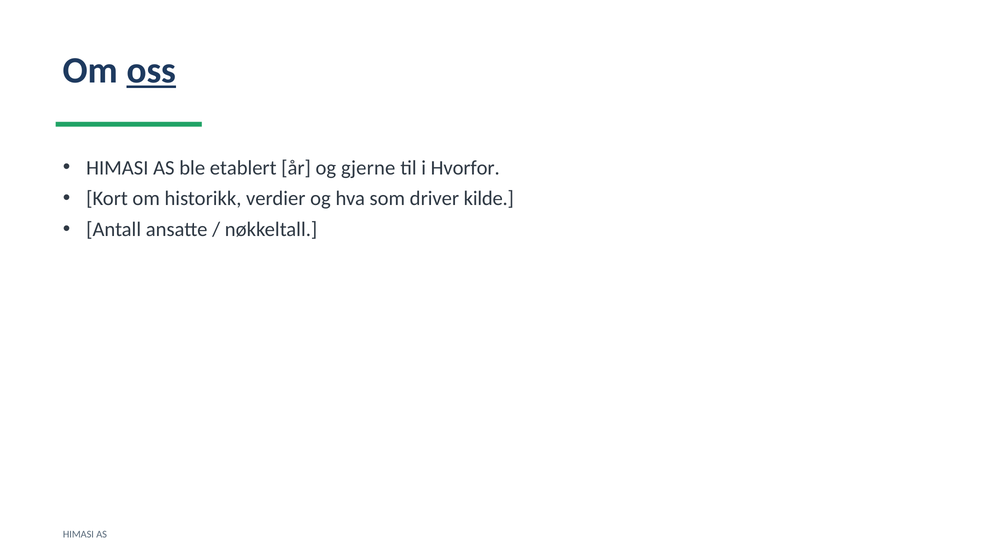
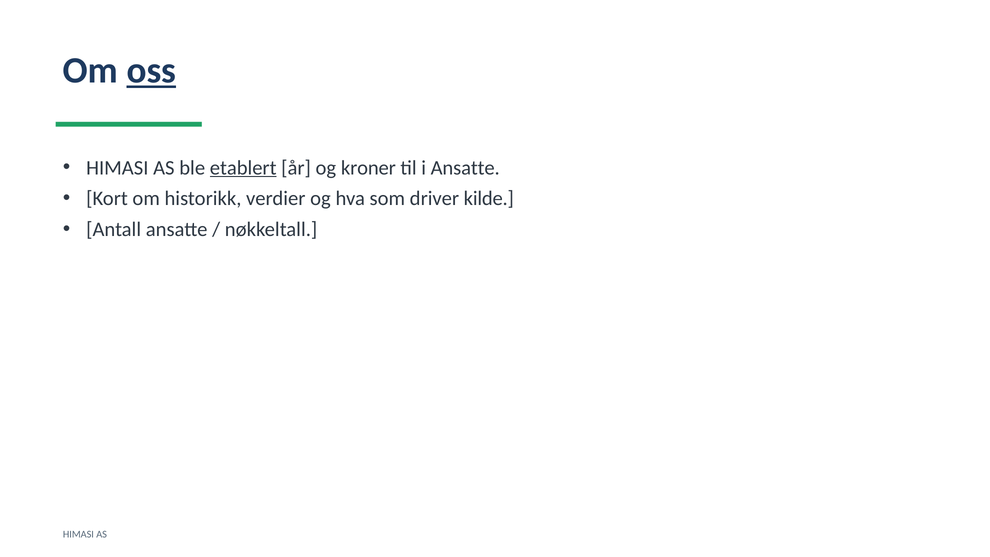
etablert underline: none -> present (243, 168)
gjerne: gjerne -> kroner (368, 168)
i Hvorfor: Hvorfor -> Ansatte (465, 168)
